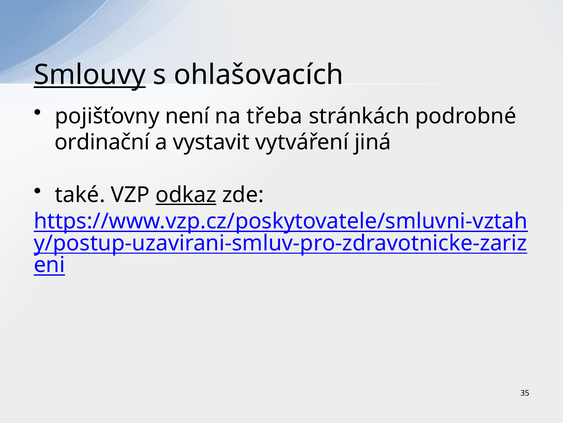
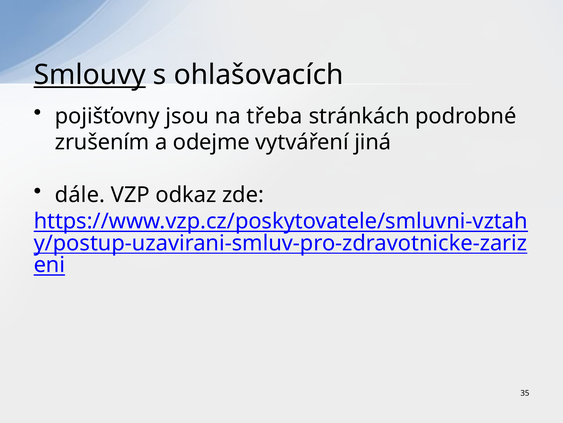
není: není -> jsou (187, 116)
ordinační: ordinační -> zrušením (102, 142)
vystavit: vystavit -> odejme (211, 142)
také: také -> dále (80, 195)
odkaz underline: present -> none (186, 195)
